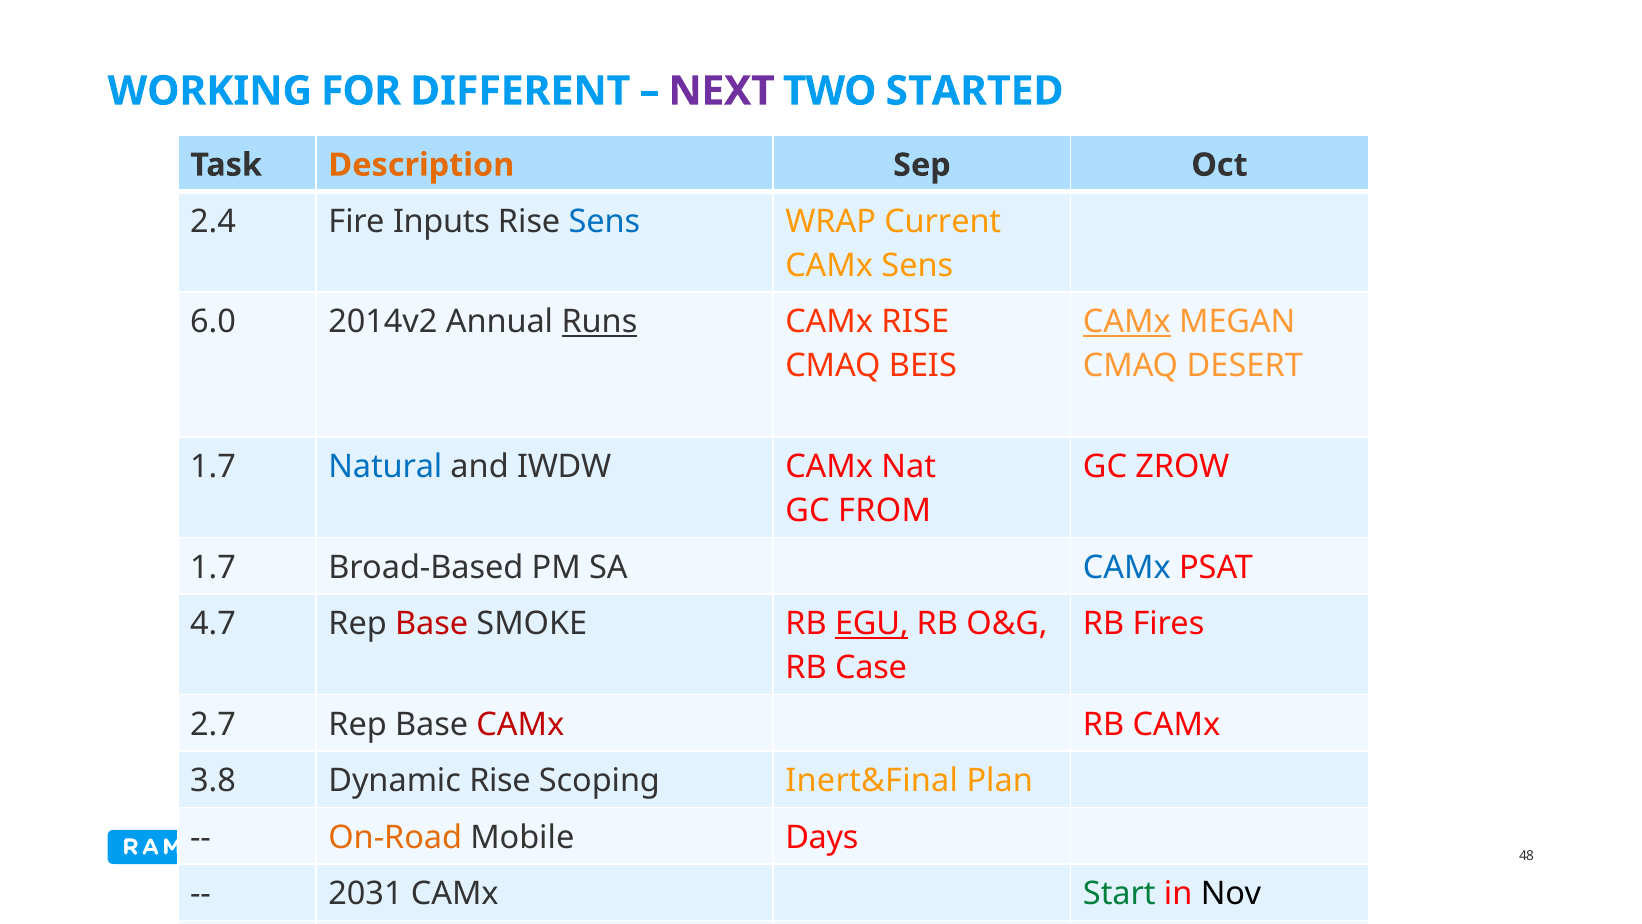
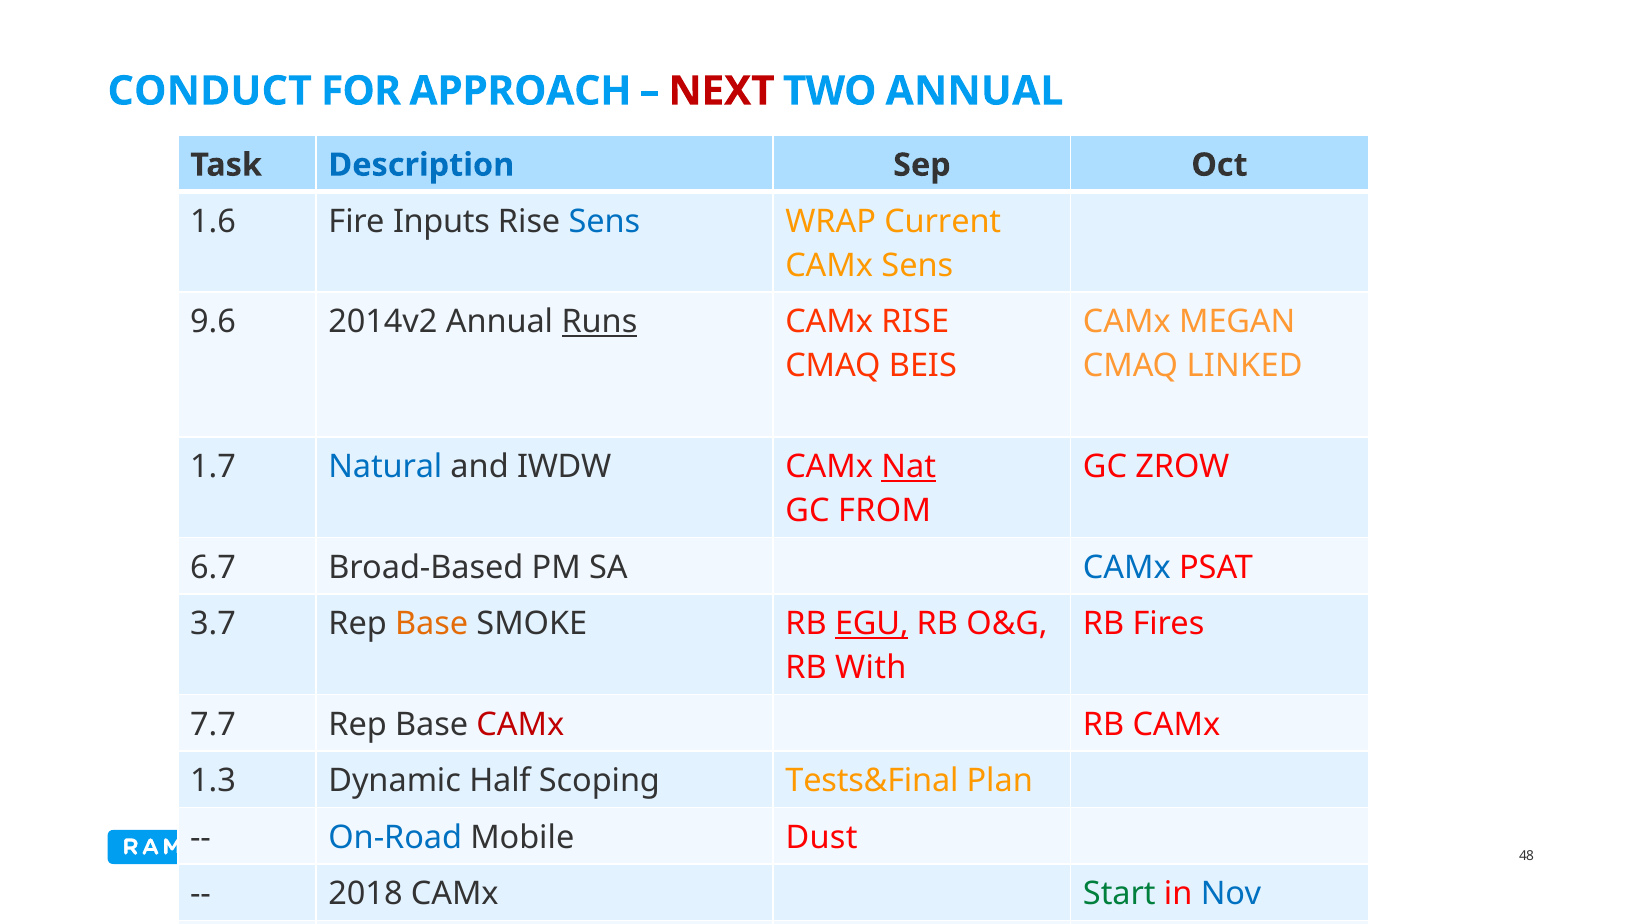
WORKING: WORKING -> CONDUCT (210, 91)
DIFFERENT: DIFFERENT -> APPROACH (520, 91)
NEXT colour: purple -> red (722, 91)
TWO STARTED: STARTED -> ANNUAL (974, 91)
Description colour: orange -> blue (421, 165)
2.4: 2.4 -> 1.6 (213, 222)
6.0: 6.0 -> 9.6 (213, 322)
CAMx underline: present -> none (1127, 322)
DESERT: DESERT -> LINKED (1245, 366)
Nat underline: none -> present (909, 467)
1.7: 1.7 -> 6.7 (213, 567)
4.7: 4.7 -> 3.7 (213, 624)
Base colour: red -> orange (432, 624)
Case: Case -> With (871, 668)
2.7: 2.7 -> 7.7 (213, 725)
3.8: 3.8 -> 1.3 (213, 781)
Dynamic Rise: Rise -> Half (500, 781)
Inert&Final: Inert&Final -> Tests&Final (872, 781)
On-Road colour: orange -> blue (395, 838)
Days: Days -> Dust (822, 838)
2031: 2031 -> 2018 (366, 894)
Nov colour: black -> blue (1231, 894)
